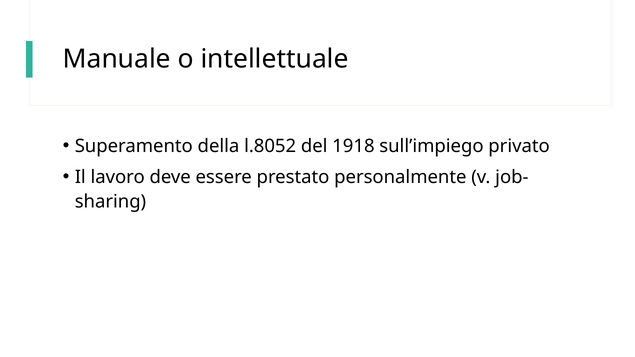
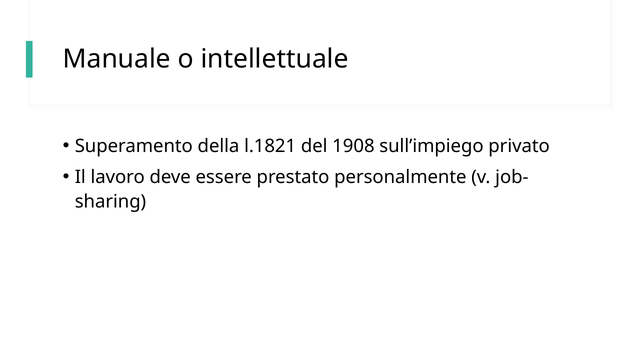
l.8052: l.8052 -> l.1821 (270, 146)
1918: 1918 -> 1908 (353, 146)
